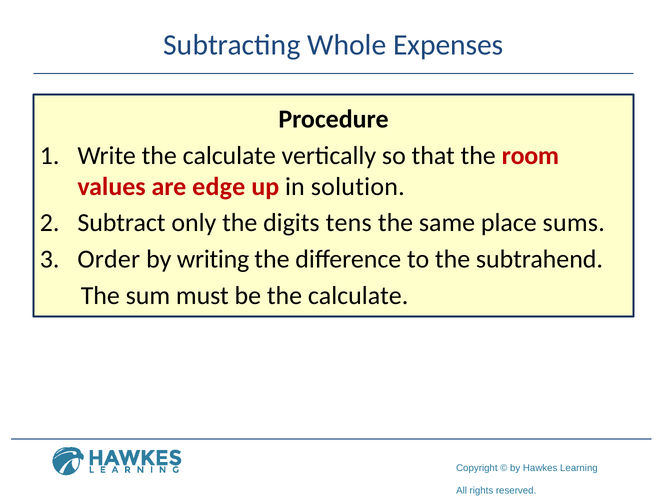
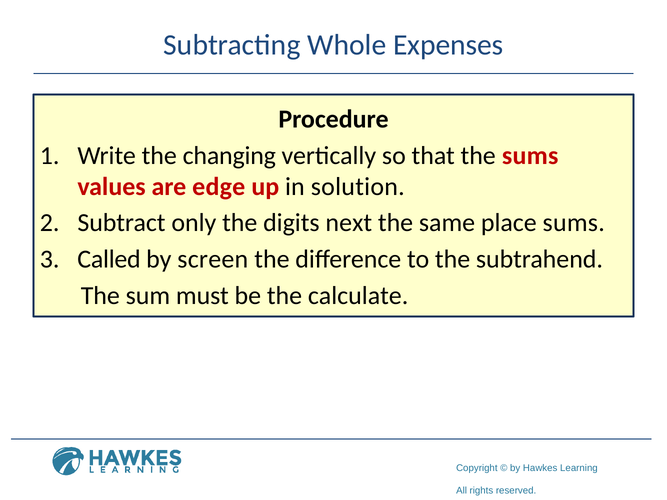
Write the calculate: calculate -> changing (229, 156)
the room: room -> sums (530, 156)
tens: tens -> next (349, 223)
Order: Order -> Called (109, 259)
writing: writing -> screen (213, 259)
